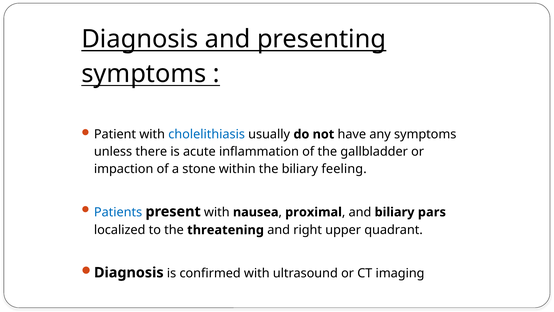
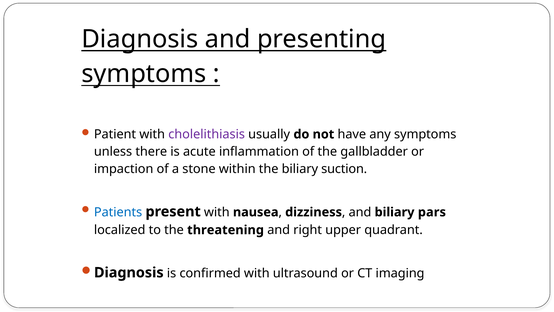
cholelithiasis colour: blue -> purple (207, 134)
feeling: feeling -> suction (344, 169)
proximal: proximal -> dizziness (314, 212)
